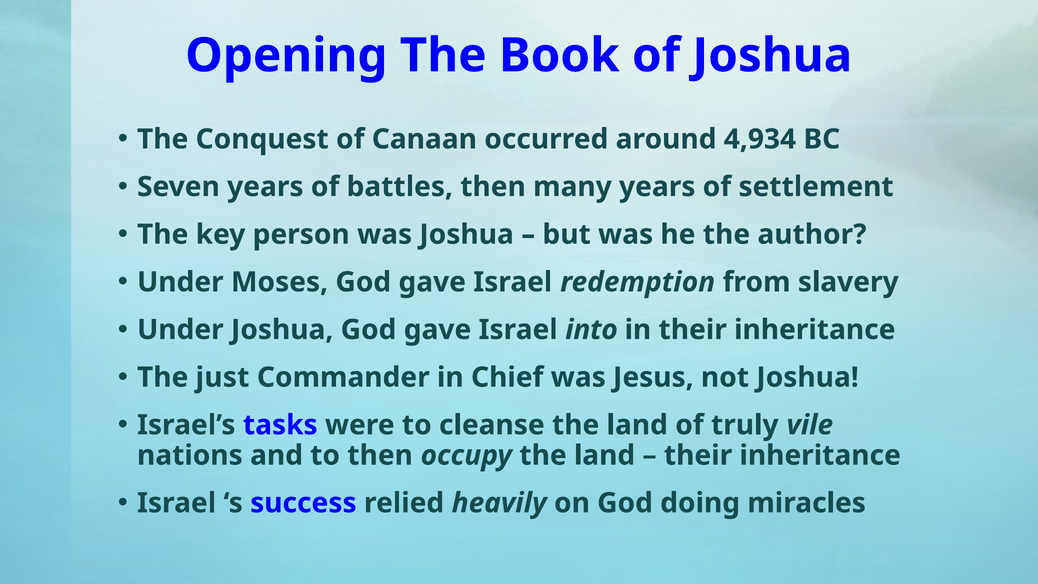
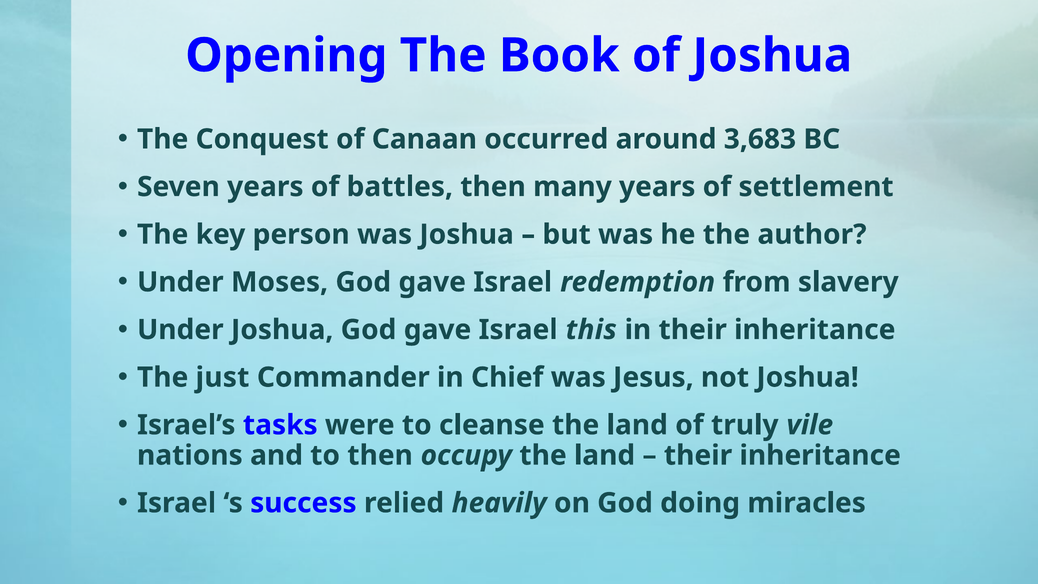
4,934: 4,934 -> 3,683 (760, 139)
into: into -> this (591, 330)
